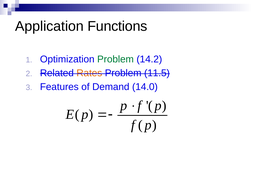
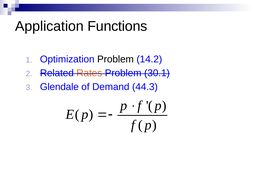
Problem colour: green -> black (115, 59)
11.5: 11.5 -> 30.1 (157, 73)
Features: Features -> Glendale (59, 87)
14.0: 14.0 -> 44.3 (145, 87)
